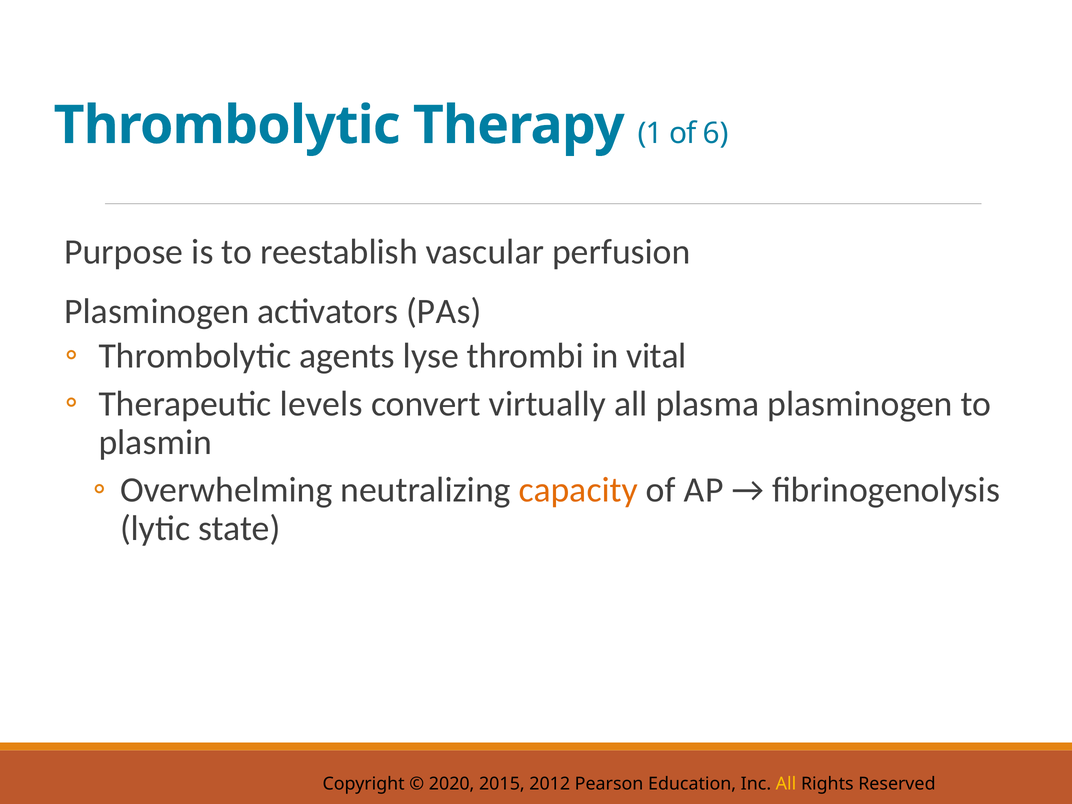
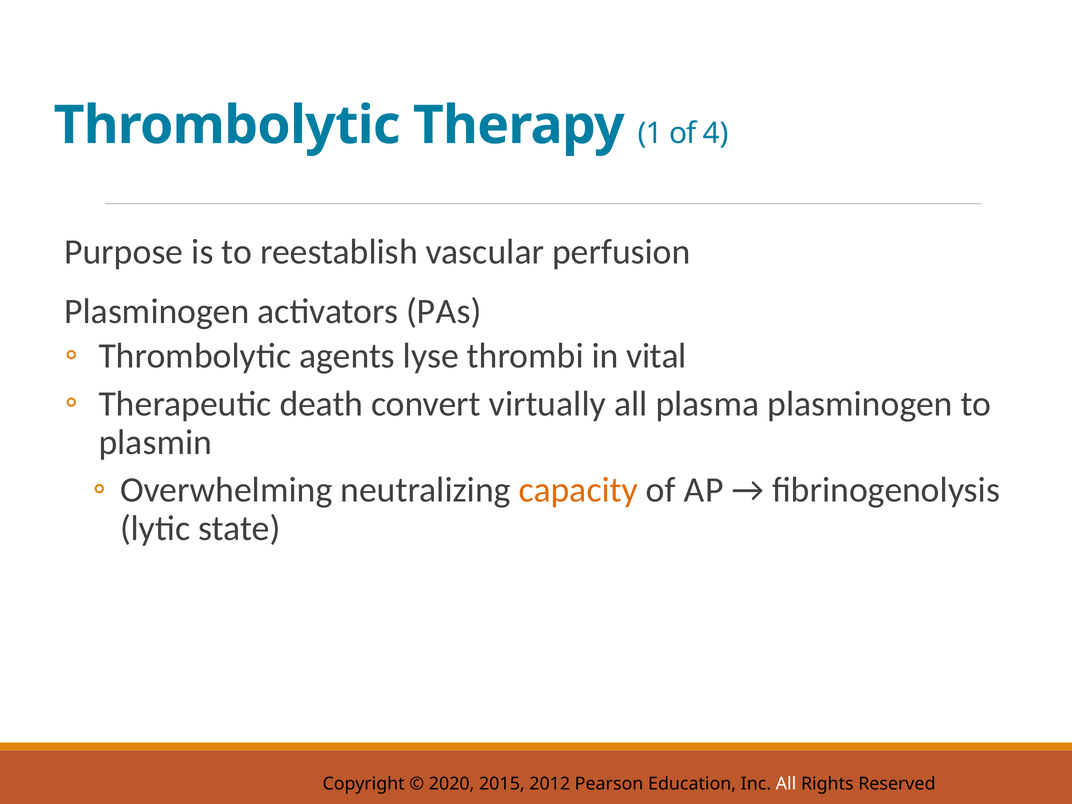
6: 6 -> 4 (716, 133)
levels: levels -> death (321, 404)
All colour: yellow -> white (786, 784)
